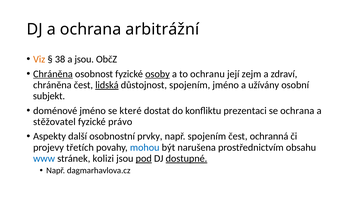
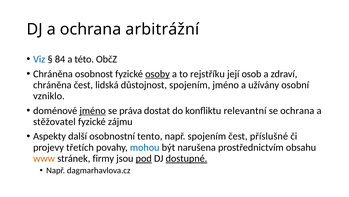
Viz colour: orange -> blue (39, 59)
38: 38 -> 84 (60, 59)
a jsou: jsou -> této (84, 59)
Chráněna underline: present -> none (53, 74)
ochranu: ochranu -> rejstříku (208, 74)
zejm: zejm -> osob (252, 74)
lidská underline: present -> none (107, 85)
subjekt: subjekt -> vzniklo (49, 96)
jméno underline: none -> present (93, 110)
které: které -> práva (131, 110)
prezentaci: prezentaci -> relevantní (245, 110)
právo: právo -> zájmu (120, 121)
prvky: prvky -> tento (150, 136)
ochranná: ochranná -> příslušné (269, 136)
www colour: blue -> orange (44, 158)
kolizi: kolizi -> firmy (103, 158)
